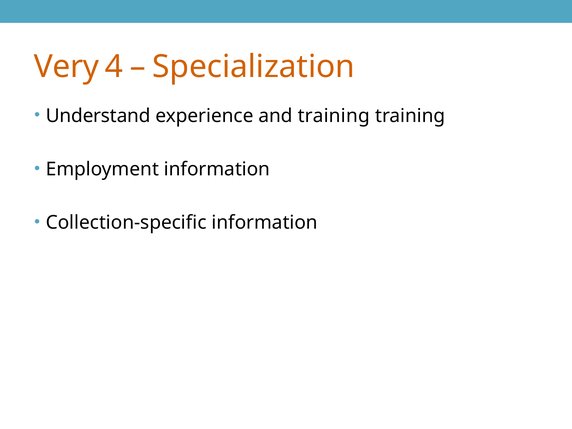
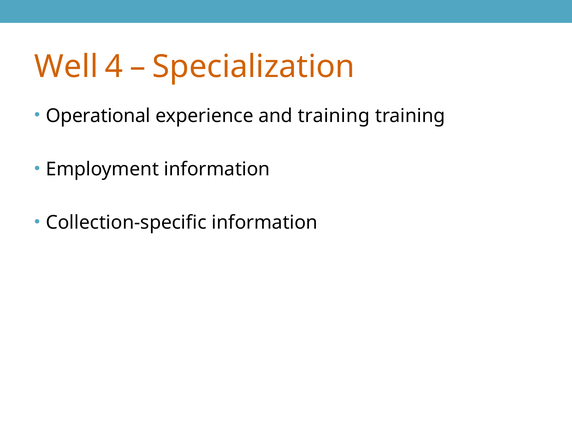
Very: Very -> Well (66, 67)
Understand: Understand -> Operational (98, 116)
